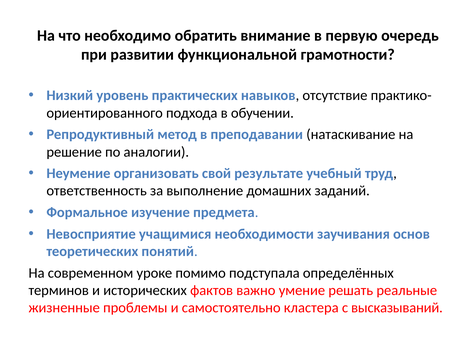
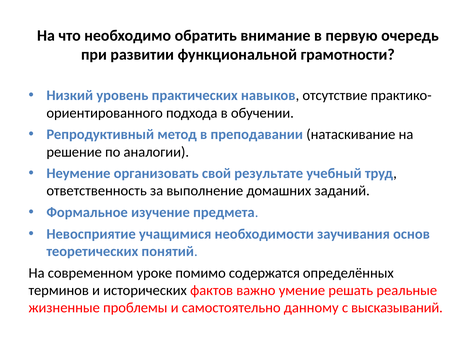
подступала: подступала -> содержатся (264, 273)
кластера: кластера -> данному (311, 308)
